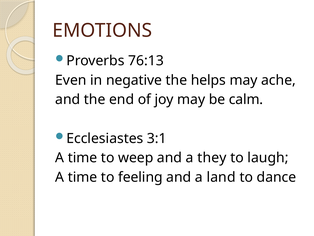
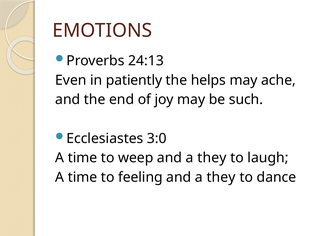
76:13: 76:13 -> 24:13 (146, 61)
negative: negative -> patiently (134, 80)
calm: calm -> such (246, 99)
3:1: 3:1 -> 3:0 (157, 138)
land: land -> they (221, 177)
